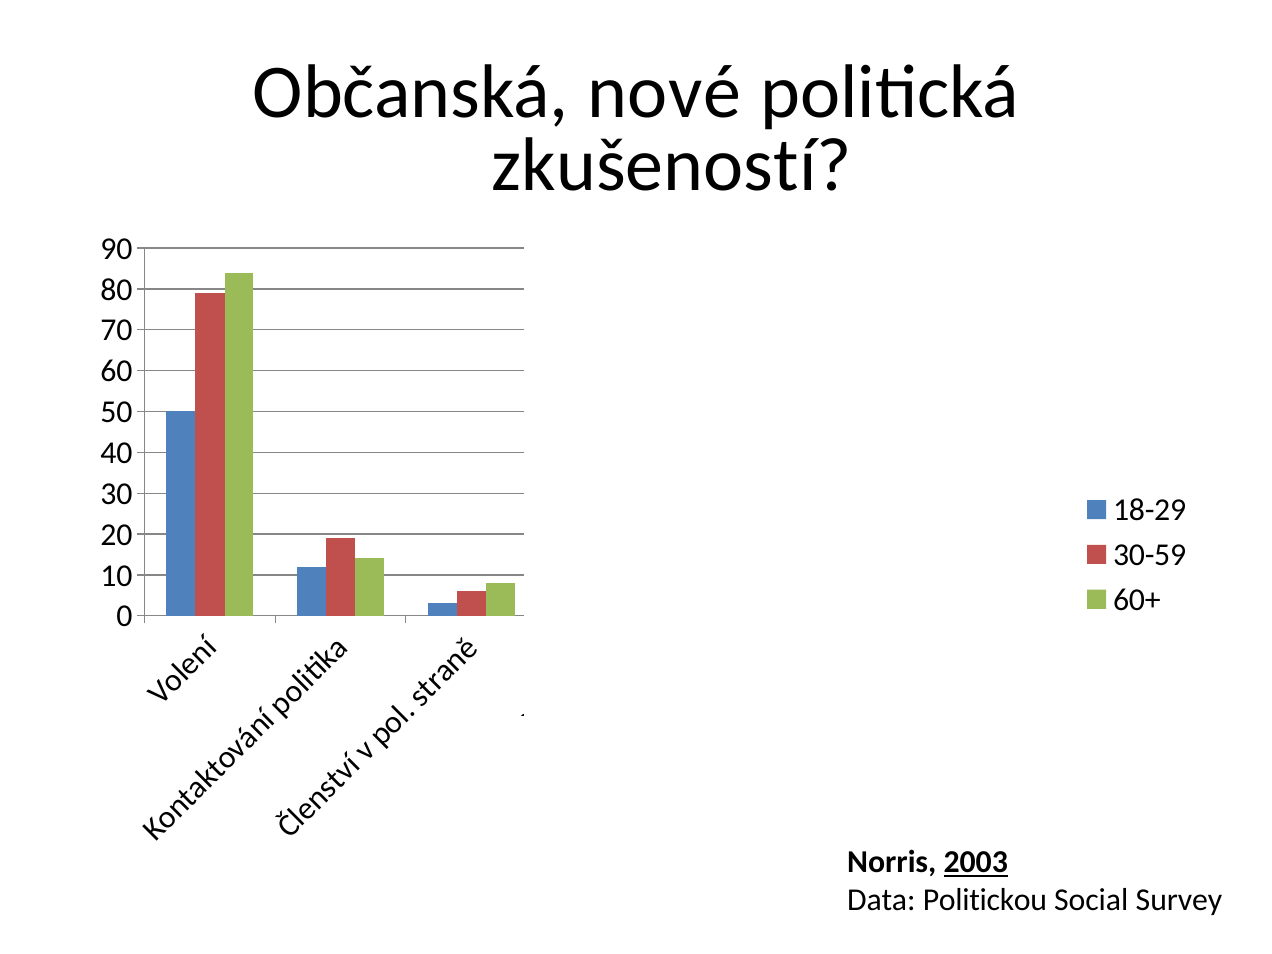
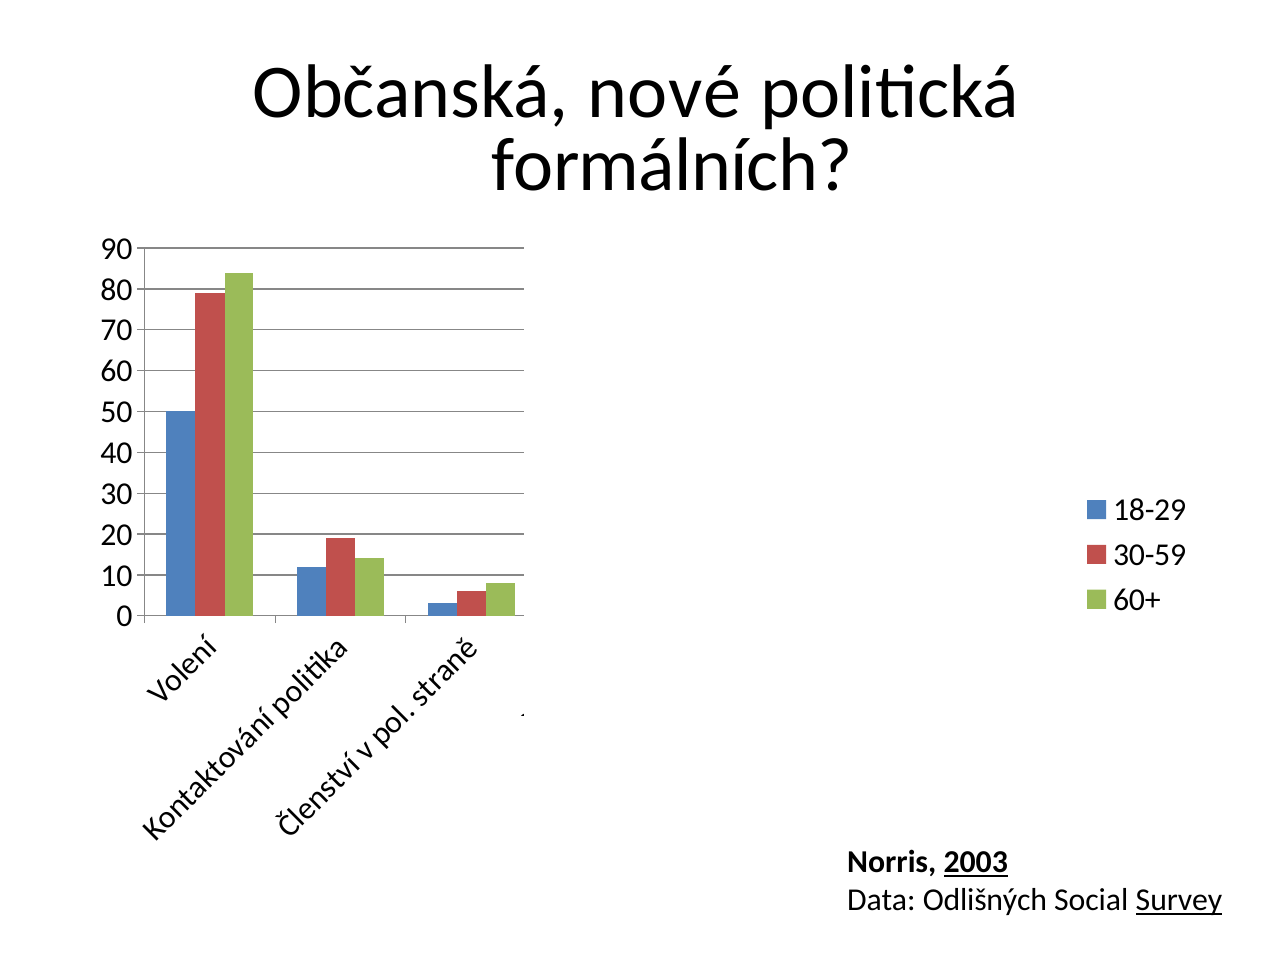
zkušeností: zkušeností -> formálních (672, 166)
Politickou: Politickou -> Odlišných (985, 900)
Survey underline: none -> present (1179, 900)
